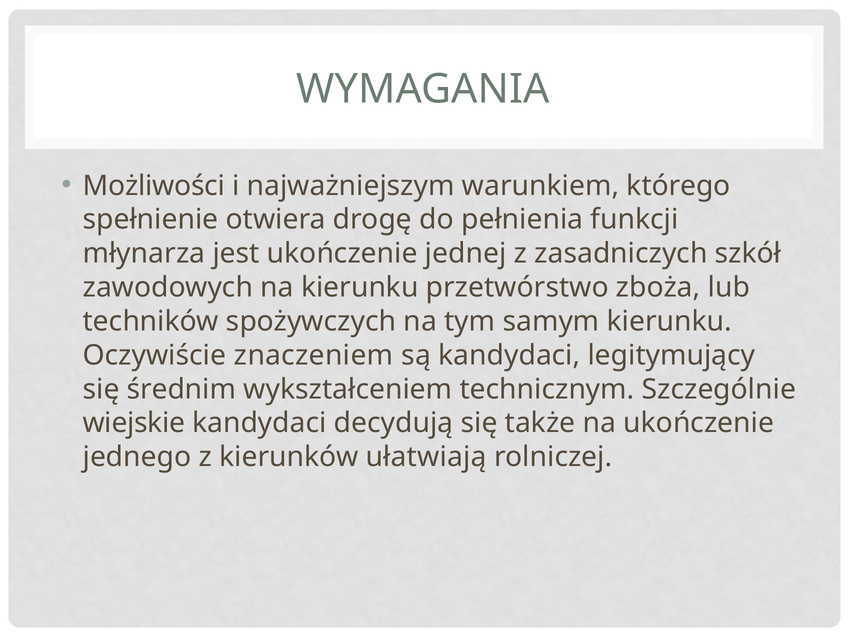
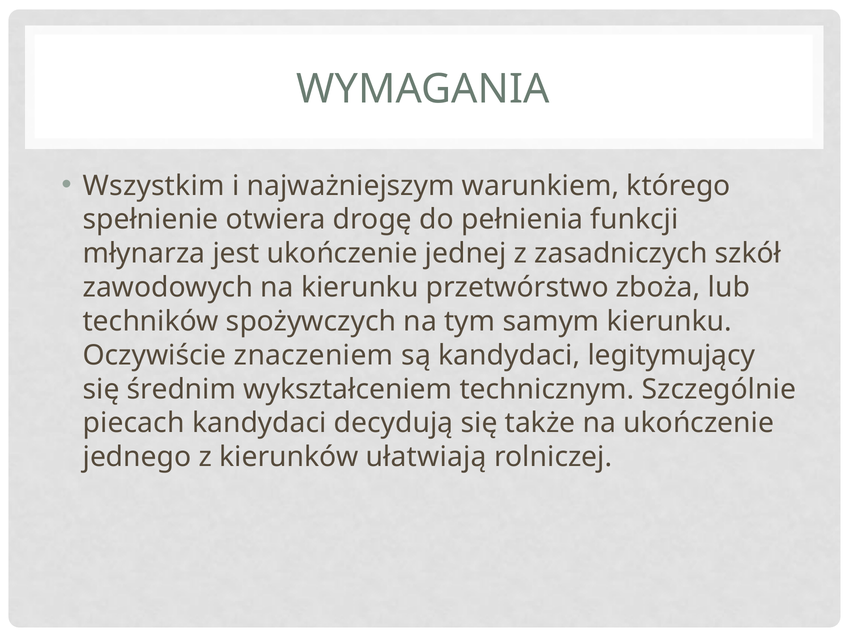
Możliwości: Możliwości -> Wszystkim (154, 186)
wiejskie: wiejskie -> piecach (134, 424)
